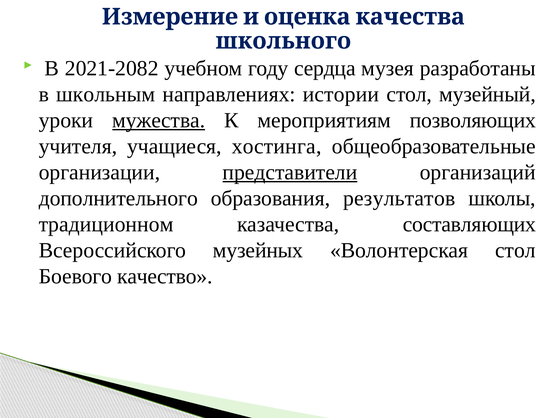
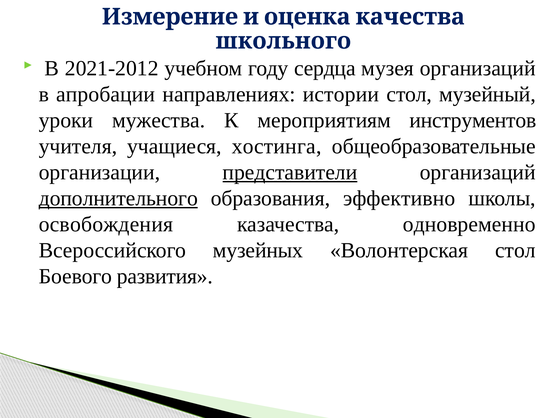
2021-2082: 2021-2082 -> 2021-2012 (112, 68)
музея разработаны: разработаны -> организаций (478, 68)
школьным: школьным -> апробации (106, 94)
мужества underline: present -> none (159, 120)
позволяющих: позволяющих -> инструментов (473, 120)
дополнительного underline: none -> present (118, 198)
результатов: результатов -> эффективно (399, 198)
традиционном: традиционном -> освобождения (106, 224)
составляющих: составляющих -> одновременно (469, 224)
качество: качество -> развития (165, 276)
